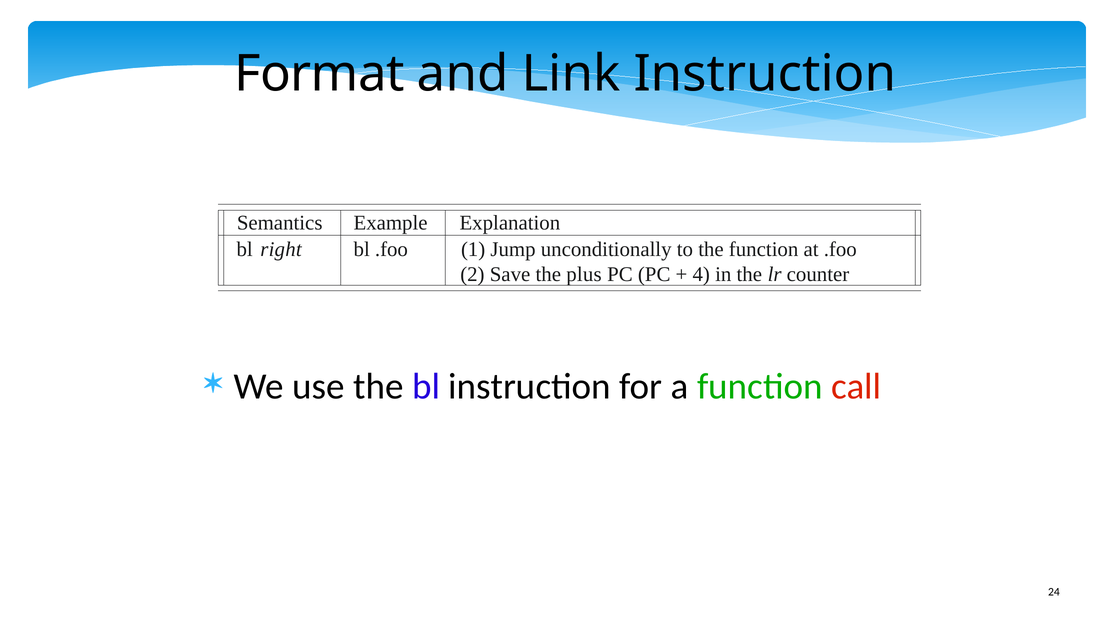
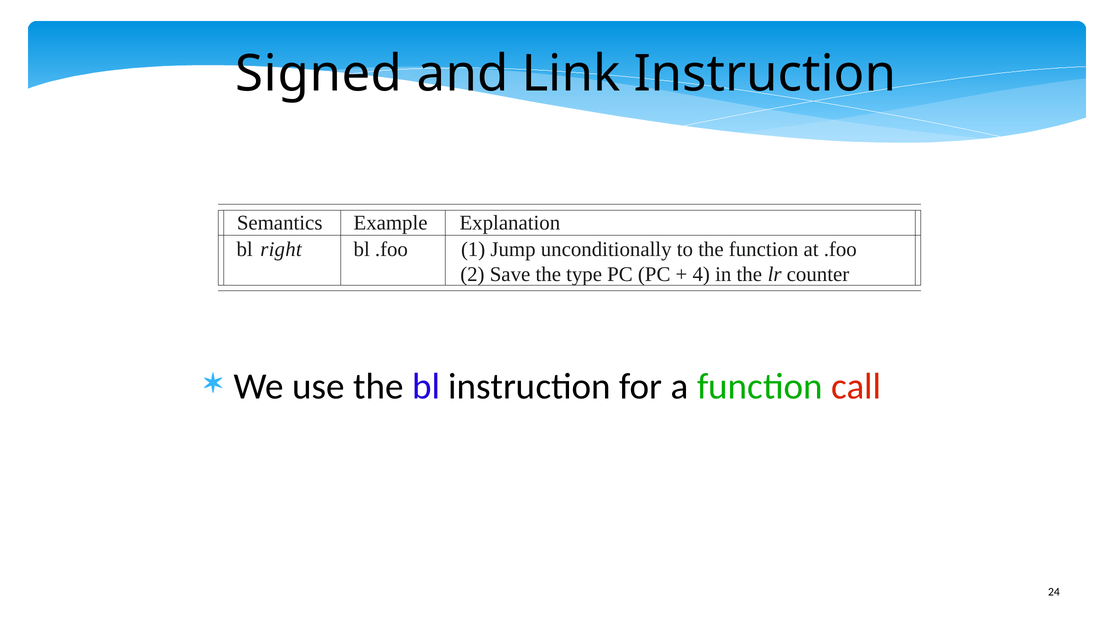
Format: Format -> Signed (319, 74)
plus: plus -> type (584, 274)
